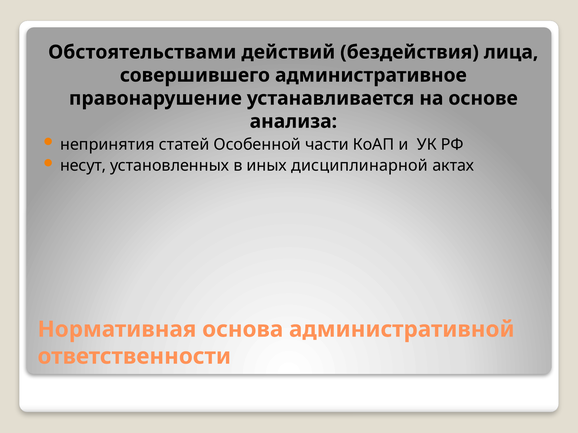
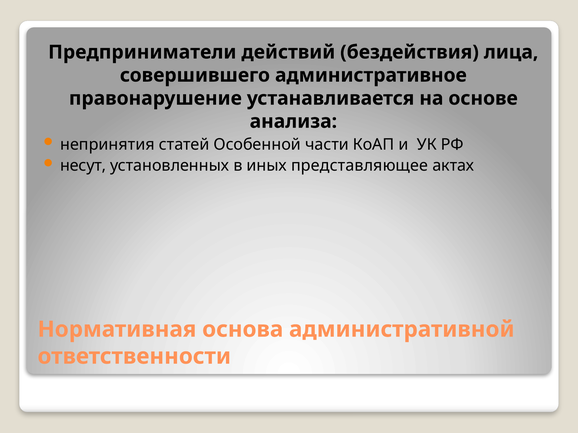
Обстоятельствами: Обстоятельствами -> Предприниматели (142, 52)
дисциплинарной: дисциплинарной -> представляющее (360, 166)
